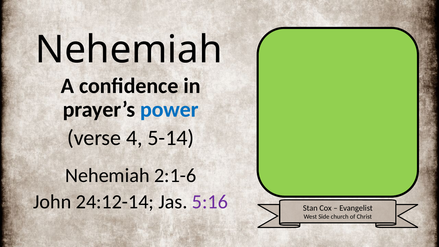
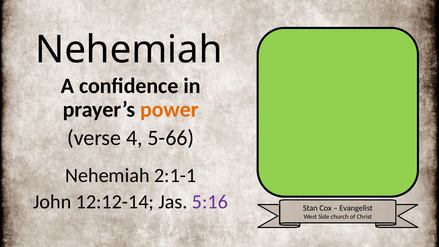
power colour: blue -> orange (169, 110)
5-14: 5-14 -> 5-66 (171, 138)
2:1-6: 2:1-6 -> 2:1-1 (175, 176)
24:12-14: 24:12-14 -> 12:12-14 (115, 202)
